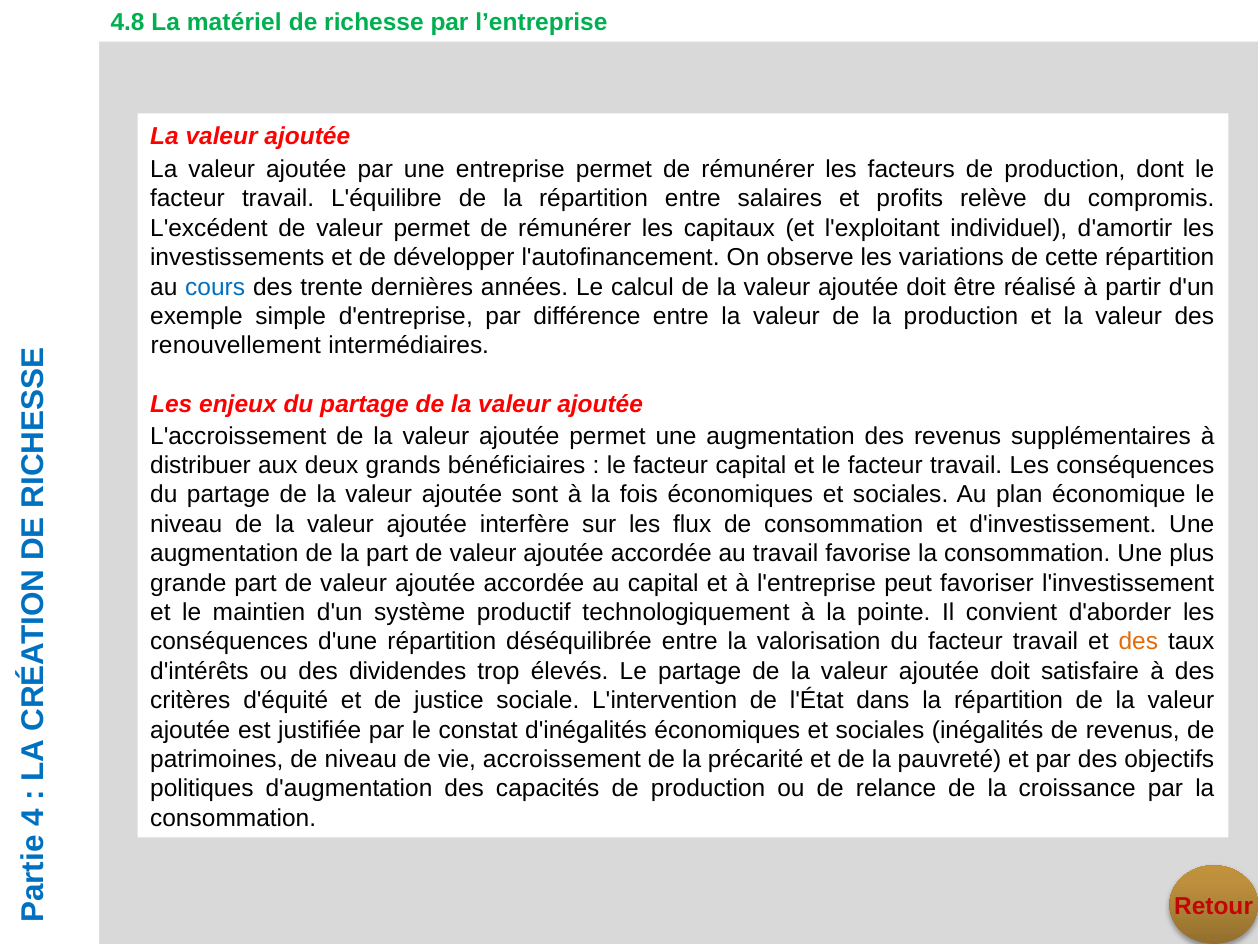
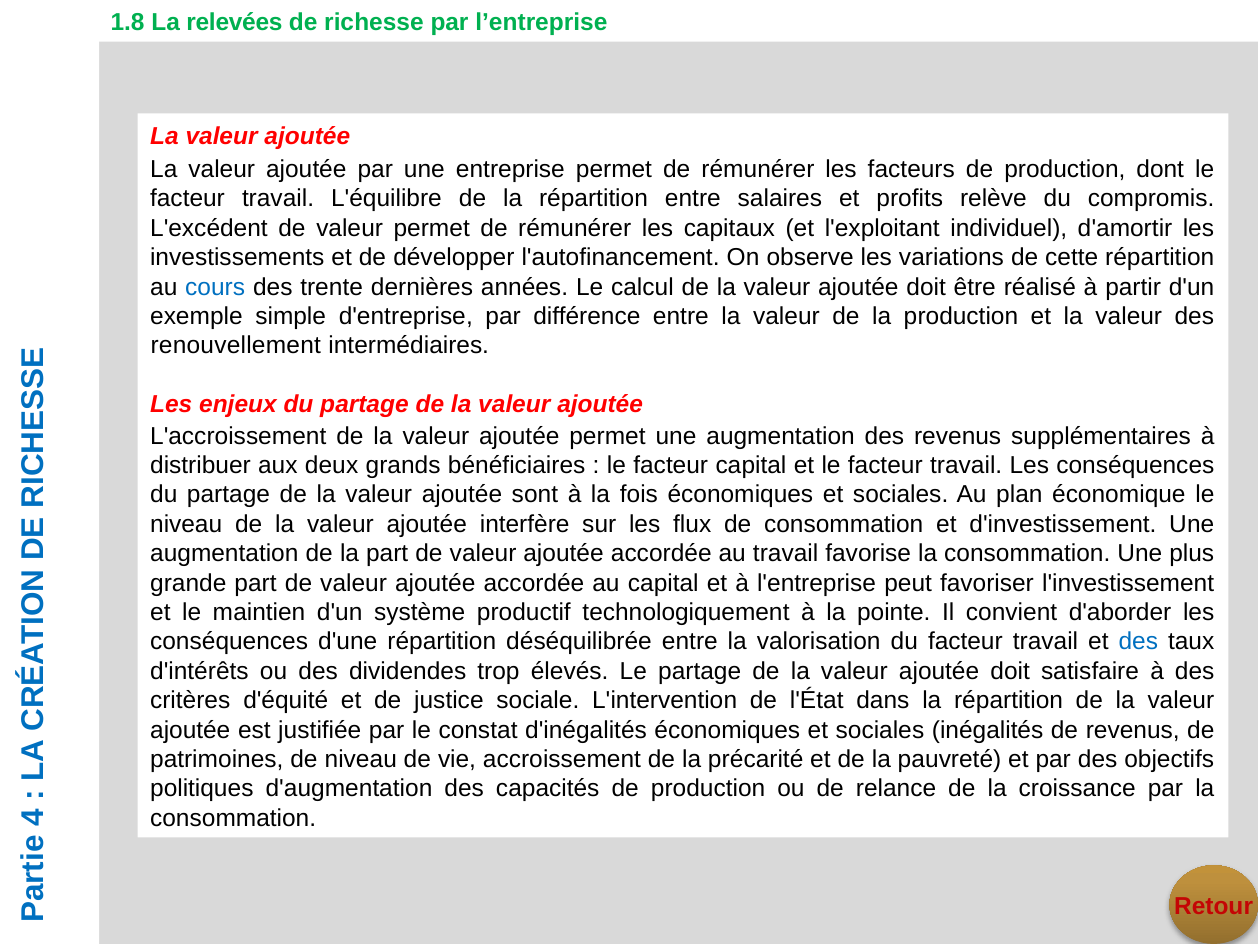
4.8: 4.8 -> 1.8 (128, 23)
matériel: matériel -> relevées (234, 23)
des colour: orange -> blue (1138, 641)
